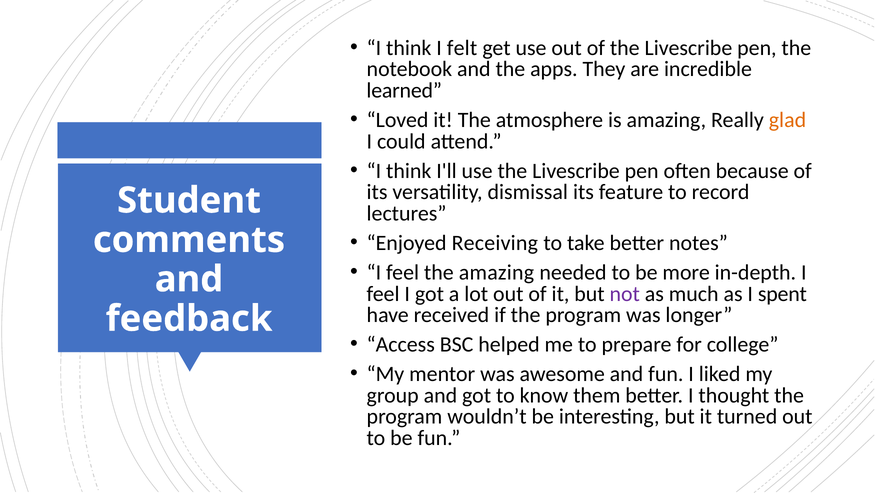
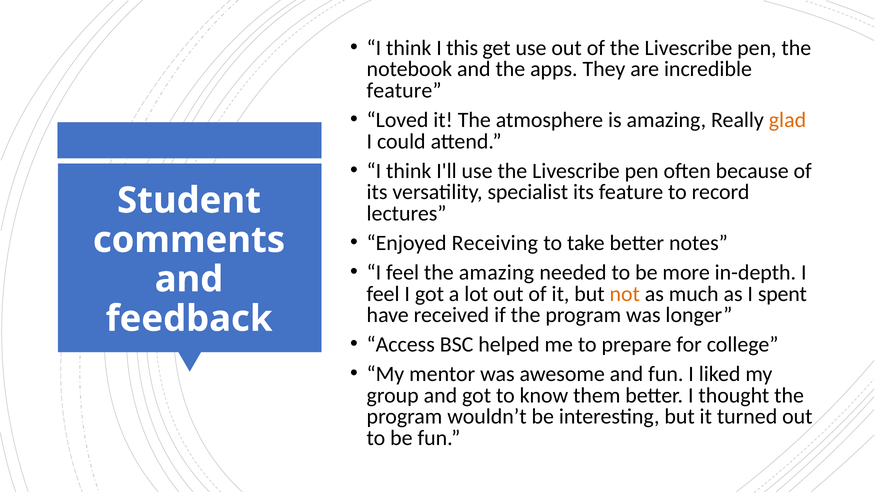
felt: felt -> this (462, 48)
learned: learned -> feature (404, 91)
dismissal: dismissal -> specialist (528, 192)
not colour: purple -> orange (625, 294)
